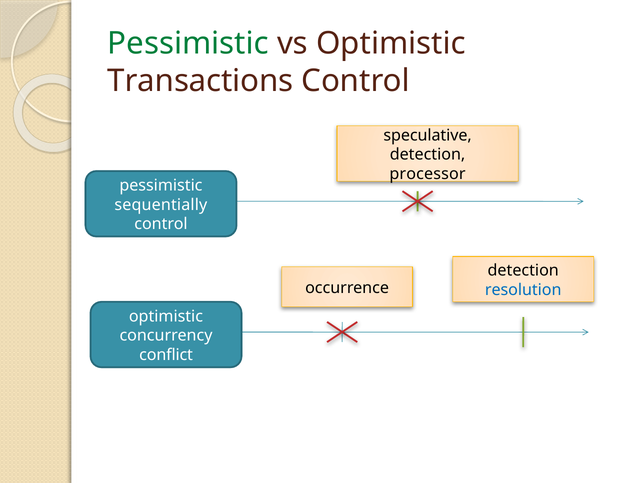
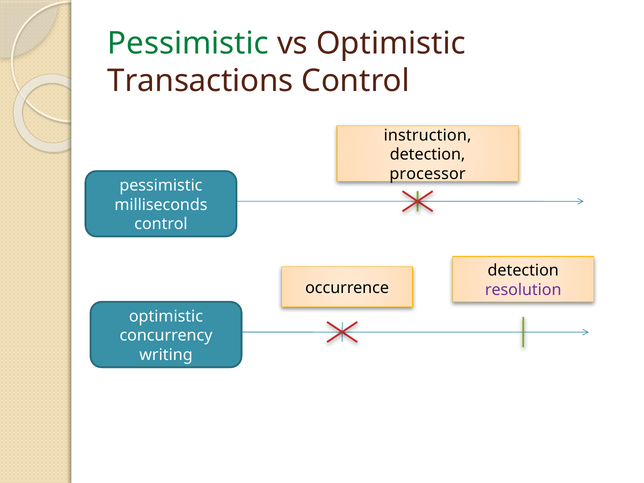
speculative: speculative -> instruction (427, 135)
sequentially: sequentially -> milliseconds (161, 205)
resolution colour: blue -> purple (523, 290)
conflict: conflict -> writing (166, 355)
